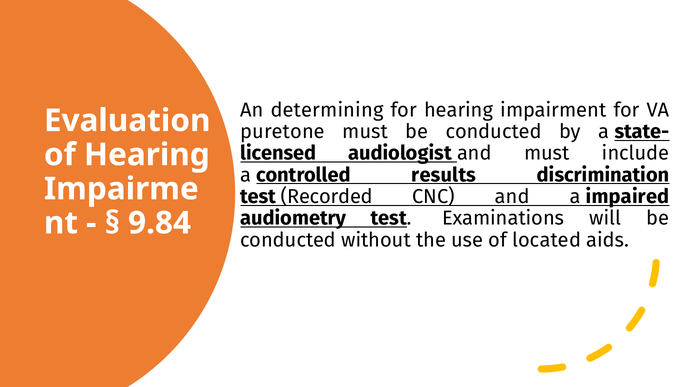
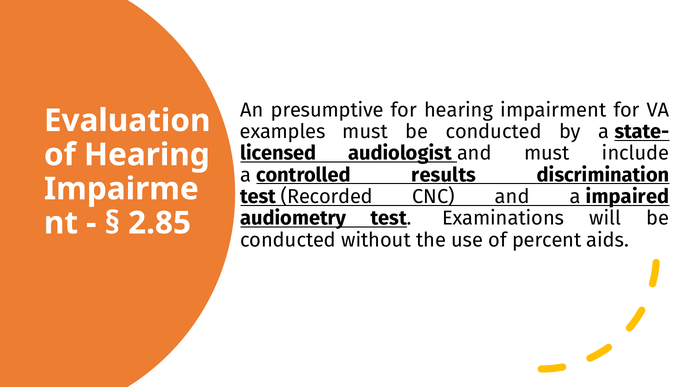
determining: determining -> presumptive (327, 110)
puretone: puretone -> examples (283, 132)
9.84: 9.84 -> 2.85 (160, 223)
located: located -> percent (547, 240)
